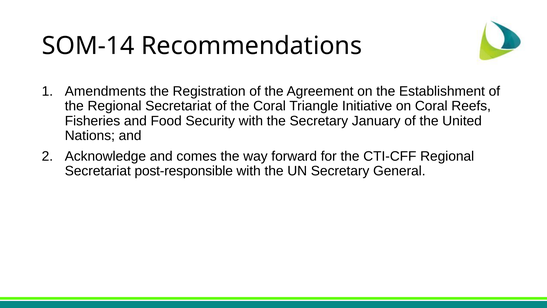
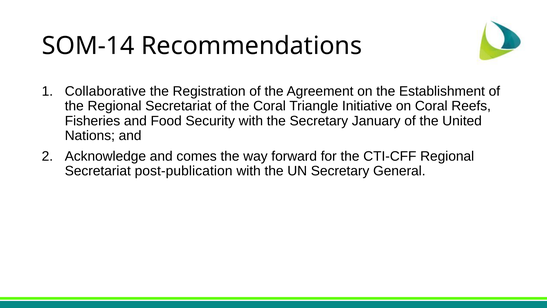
Amendments: Amendments -> Collaborative (105, 91)
post-responsible: post-responsible -> post-publication (184, 171)
